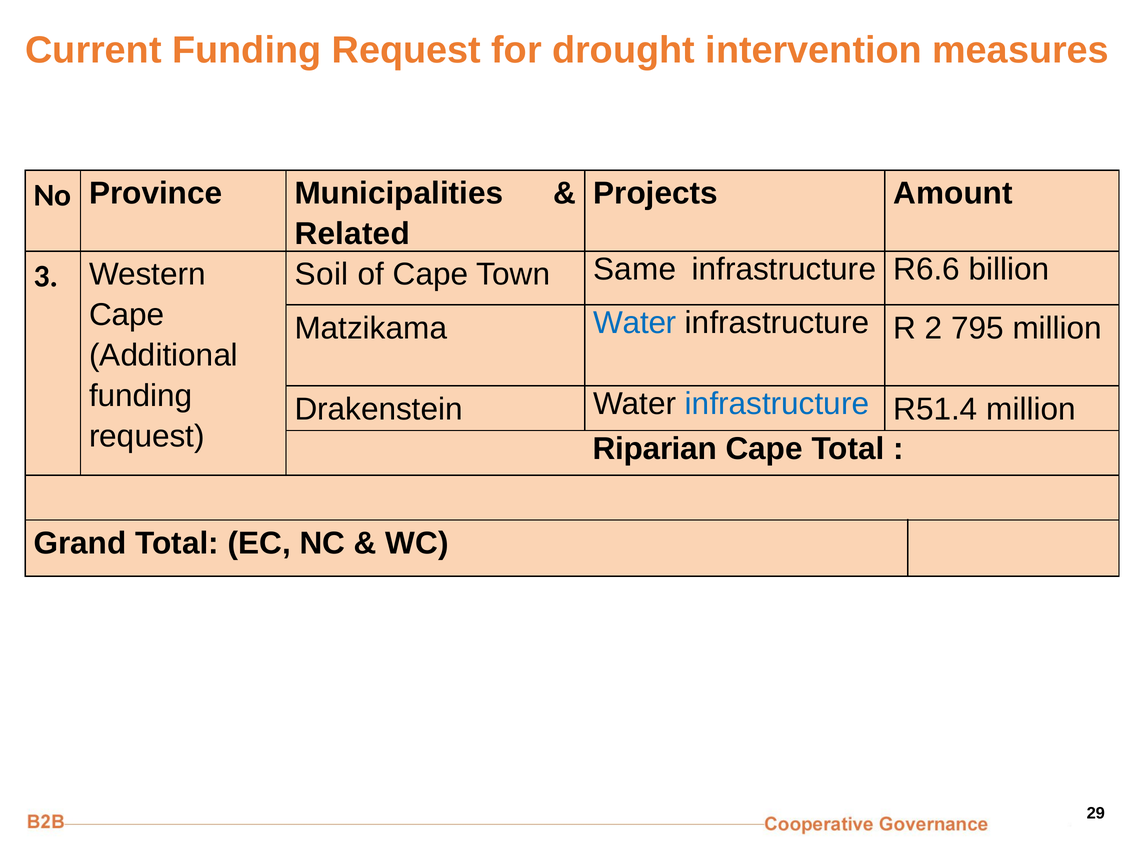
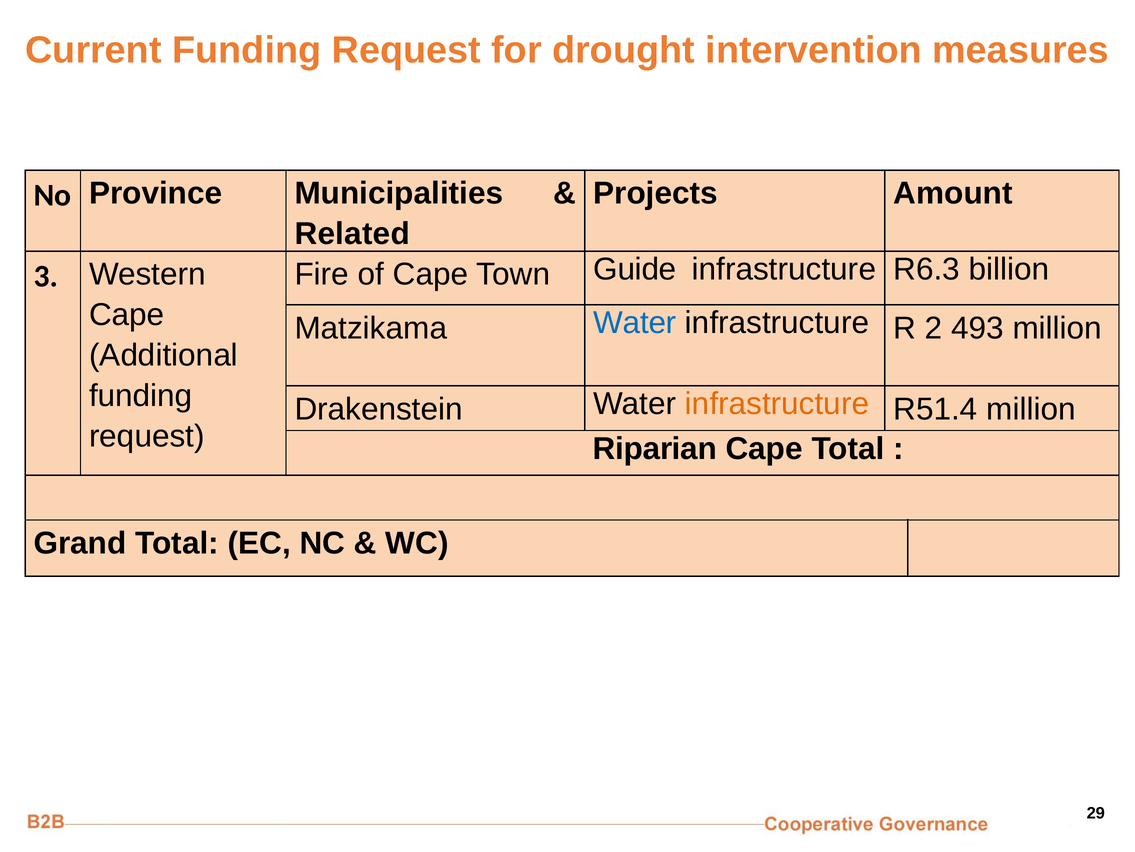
Soil: Soil -> Fire (322, 274)
Same: Same -> Guide (635, 269)
R6.6: R6.6 -> R6.3 (927, 269)
795: 795 -> 493 (978, 328)
infrastructure colour: blue -> orange (777, 404)
